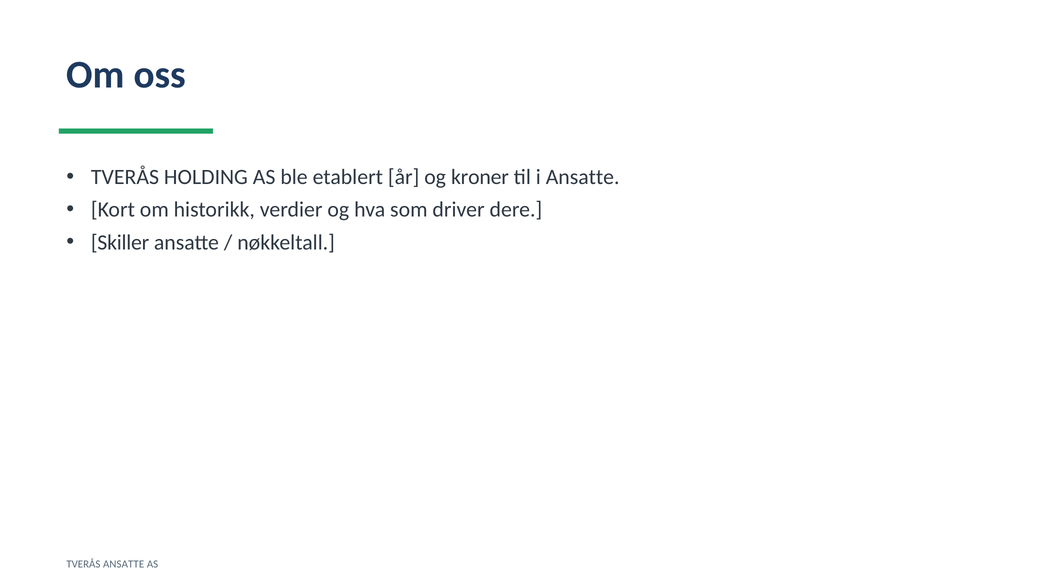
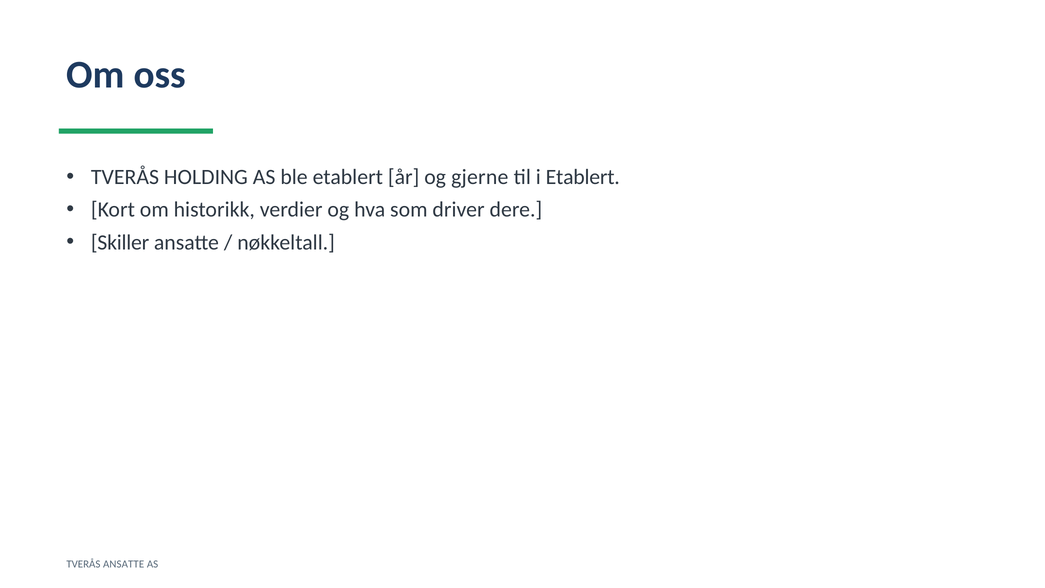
kroner: kroner -> gjerne (480, 177)
i Ansatte: Ansatte -> Etablert (583, 177)
